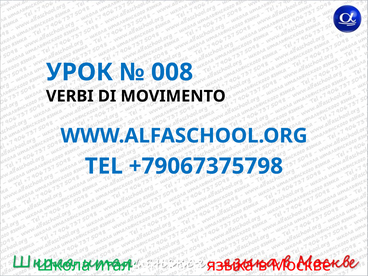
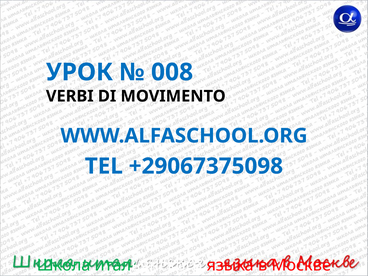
+79067375798: +79067375798 -> +29067375098 (206, 166)
